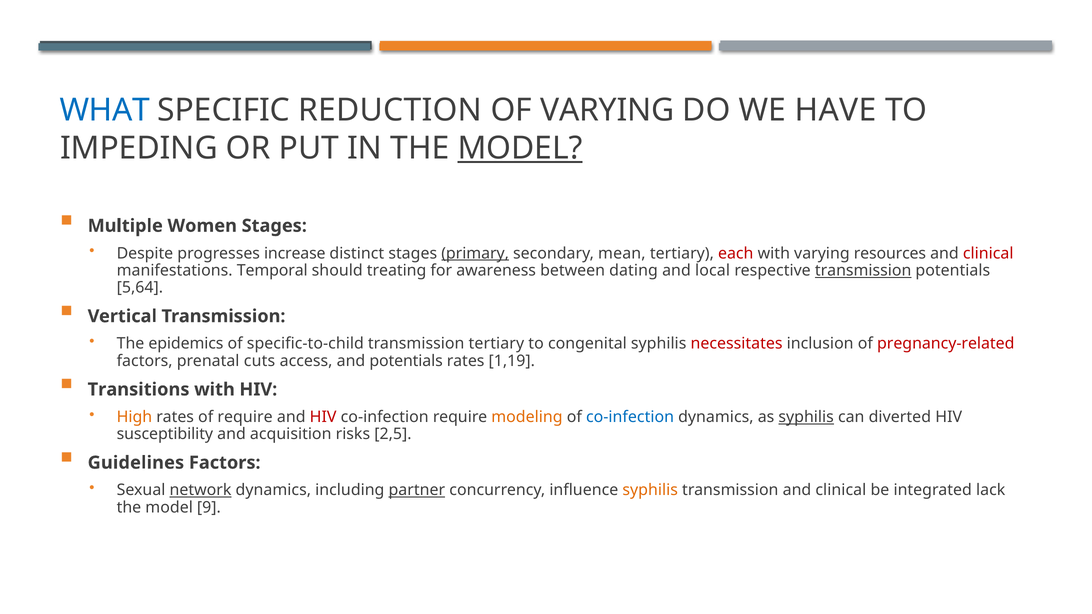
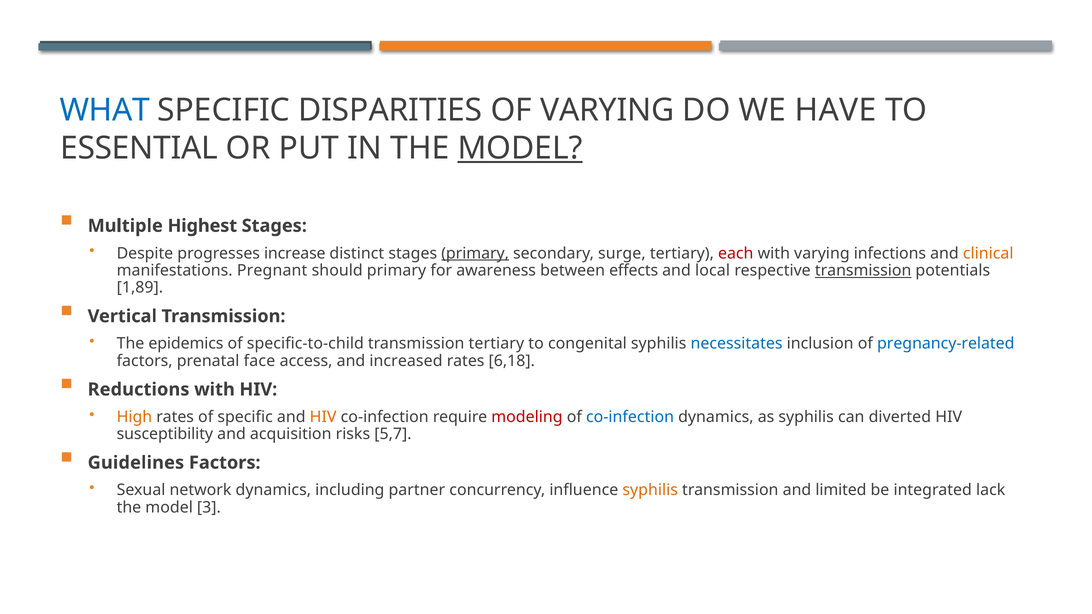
REDUCTION: REDUCTION -> DISPARITIES (390, 110)
IMPEDING: IMPEDING -> ESSENTIAL (139, 148)
Women: Women -> Highest (202, 226)
mean: mean -> surge (622, 253)
resources: resources -> infections (890, 253)
clinical colour: red -> orange (988, 253)
Temporal: Temporal -> Pregnant (272, 271)
should treating: treating -> primary (397, 271)
dating: dating -> effects (634, 271)
5,64: 5,64 -> 1,89 (140, 288)
necessitates colour: red -> blue (737, 344)
pregnancy-related colour: red -> blue (946, 344)
cuts: cuts -> face (259, 361)
and potentials: potentials -> increased (406, 361)
1,19: 1,19 -> 6,18 (512, 361)
Transitions: Transitions -> Reductions (139, 390)
of require: require -> specific (245, 417)
HIV colour: red -> orange (323, 417)
modeling colour: orange -> red (527, 417)
syphilis underline: present -> none (806, 417)
2,5: 2,5 -> 5,7 (393, 434)
network underline: present -> none (201, 490)
partner underline: present -> none (417, 490)
transmission and clinical: clinical -> limited (841, 490)
9: 9 -> 3 (209, 508)
